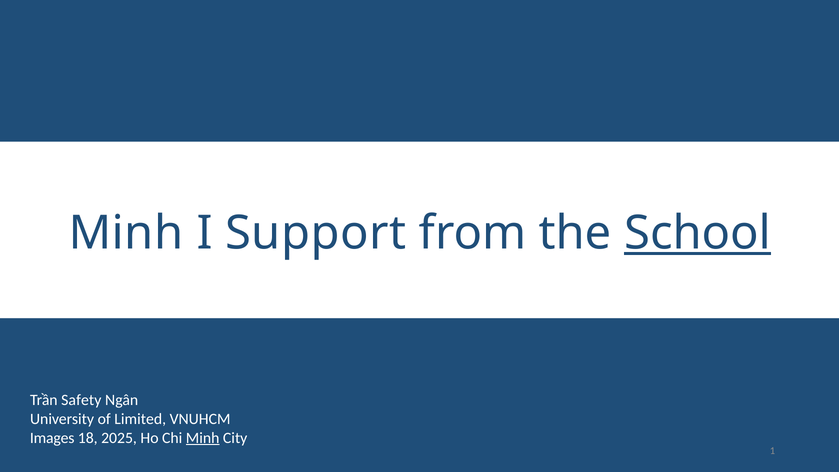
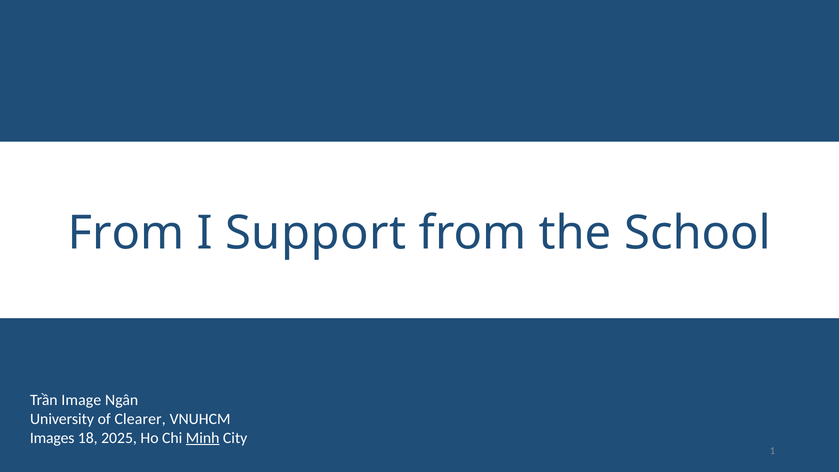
Minh: Minh -> From (126, 233)
School underline: present -> none (698, 233)
Safety: Safety -> Image (81, 400)
Limited: Limited -> Clearer (140, 419)
